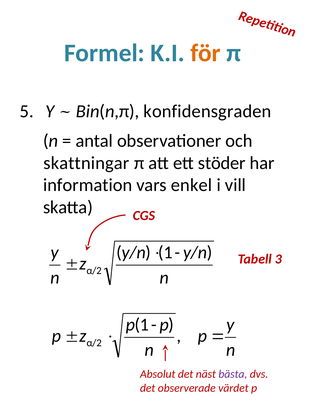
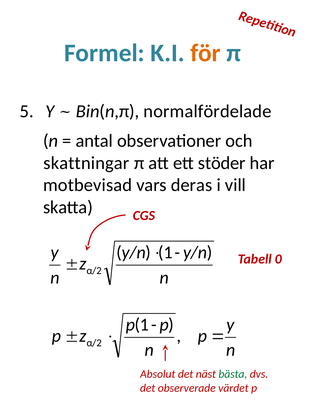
konfidensgraden: konfidensgraden -> normalfördelade (207, 111)
information: information -> motbevisad (88, 185)
enkel: enkel -> deras (192, 185)
3: 3 -> 0 (278, 259)
bästa colour: purple -> green (233, 374)
